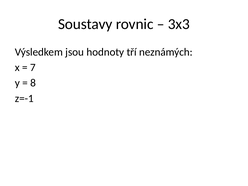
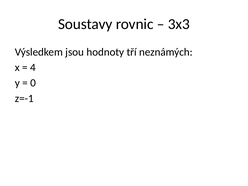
7: 7 -> 4 (33, 67)
8: 8 -> 0 (33, 83)
